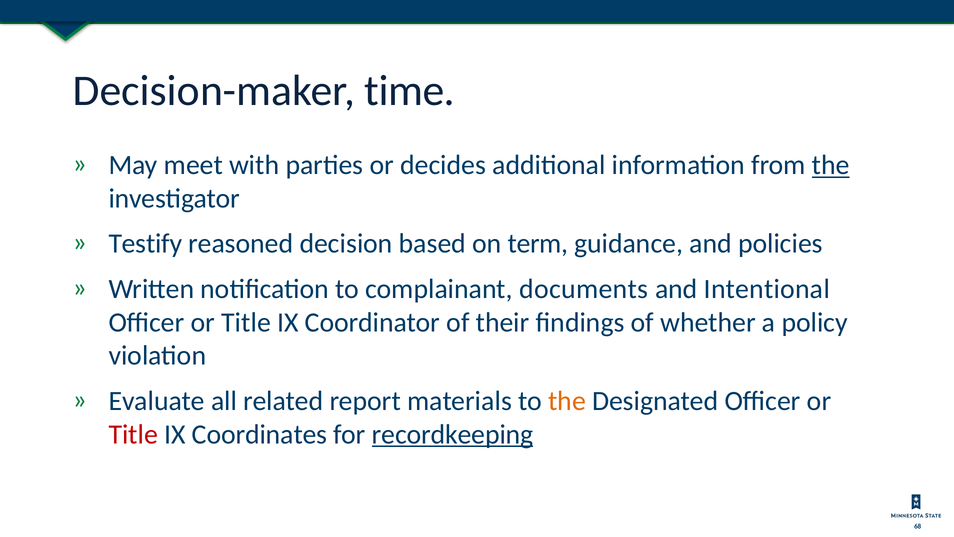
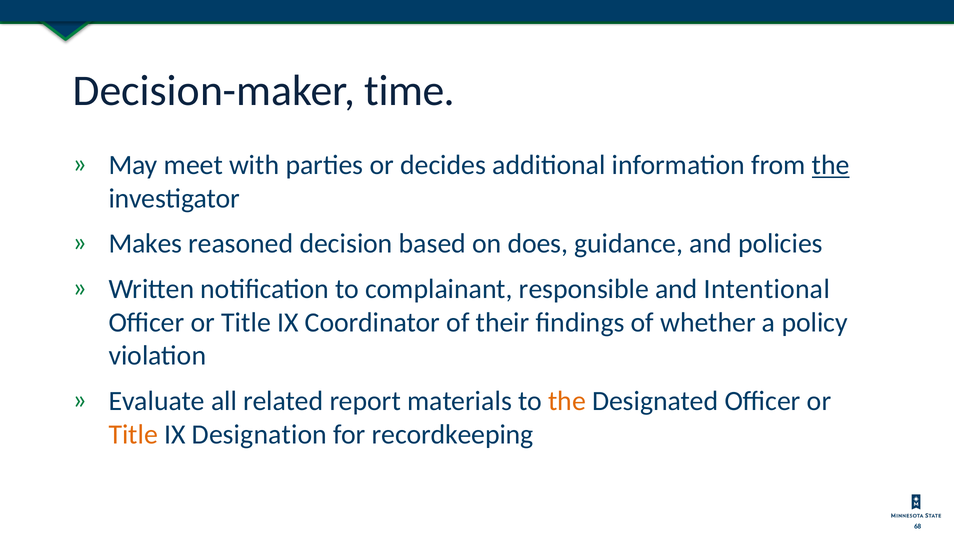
Testify: Testify -> Makes (145, 244)
term: term -> does (538, 244)
documents: documents -> responsible (584, 289)
Title colour: red -> orange (133, 434)
Coordinates: Coordinates -> Designation (259, 434)
recordkeeping underline: present -> none (453, 434)
